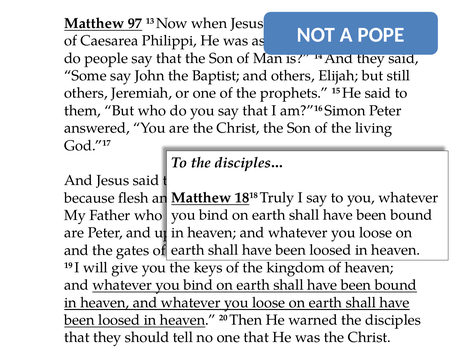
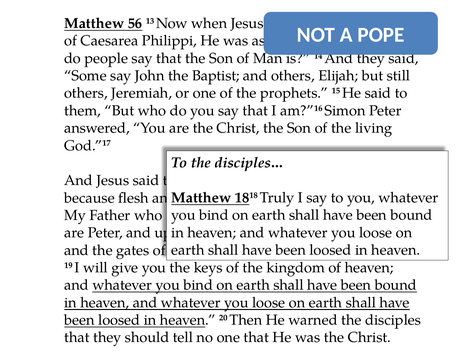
97: 97 -> 56 (135, 23)
